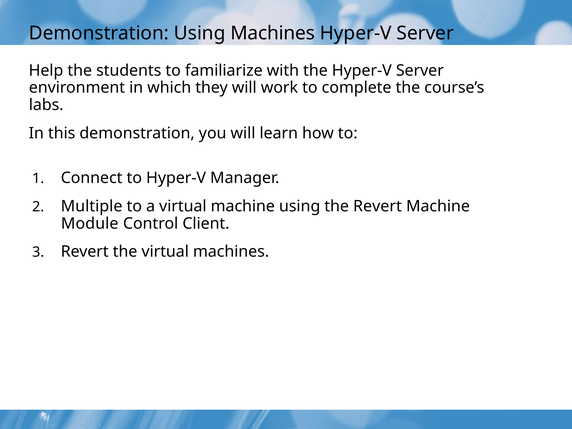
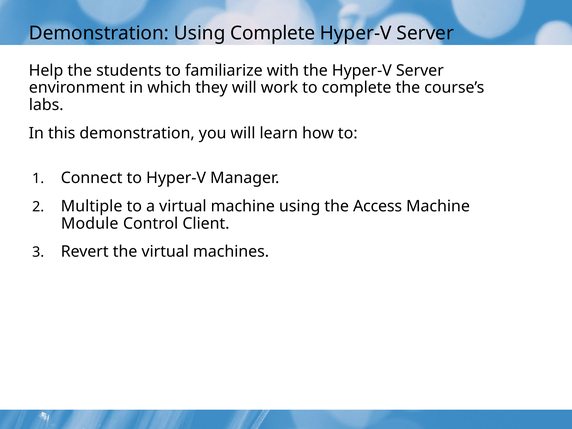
Using Machines: Machines -> Complete (273, 33)
the Revert: Revert -> Access (378, 206)
